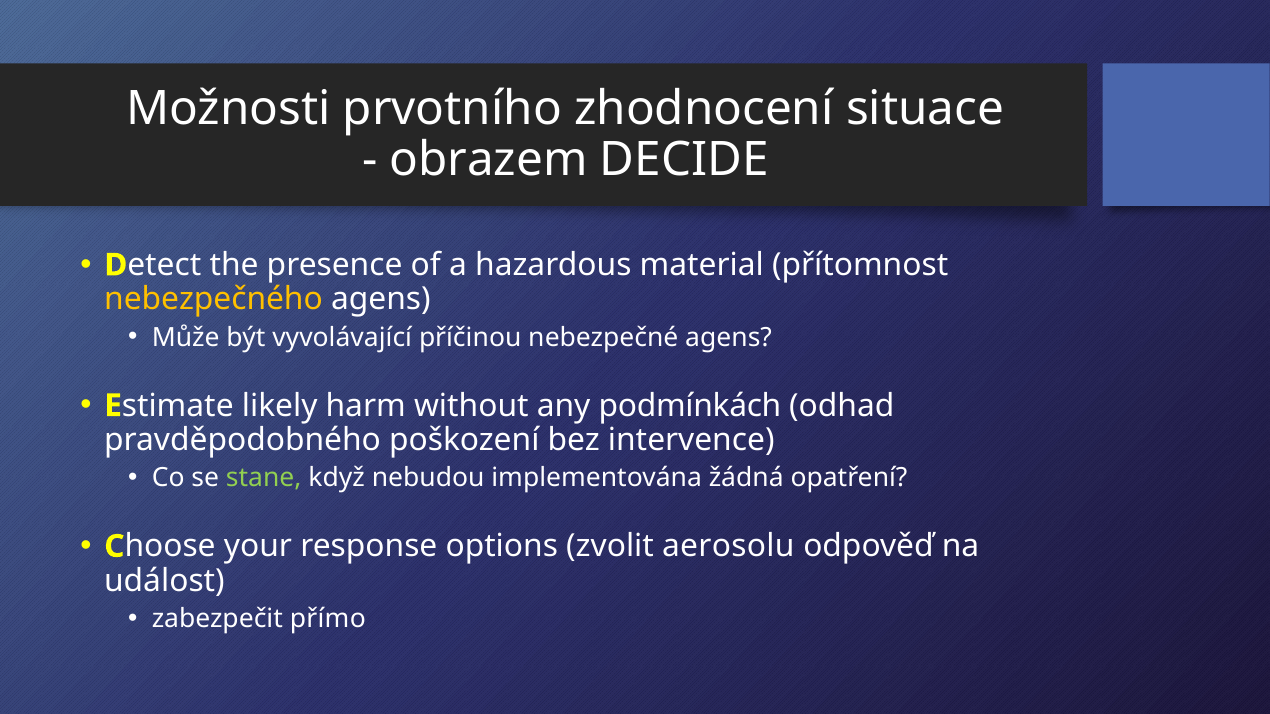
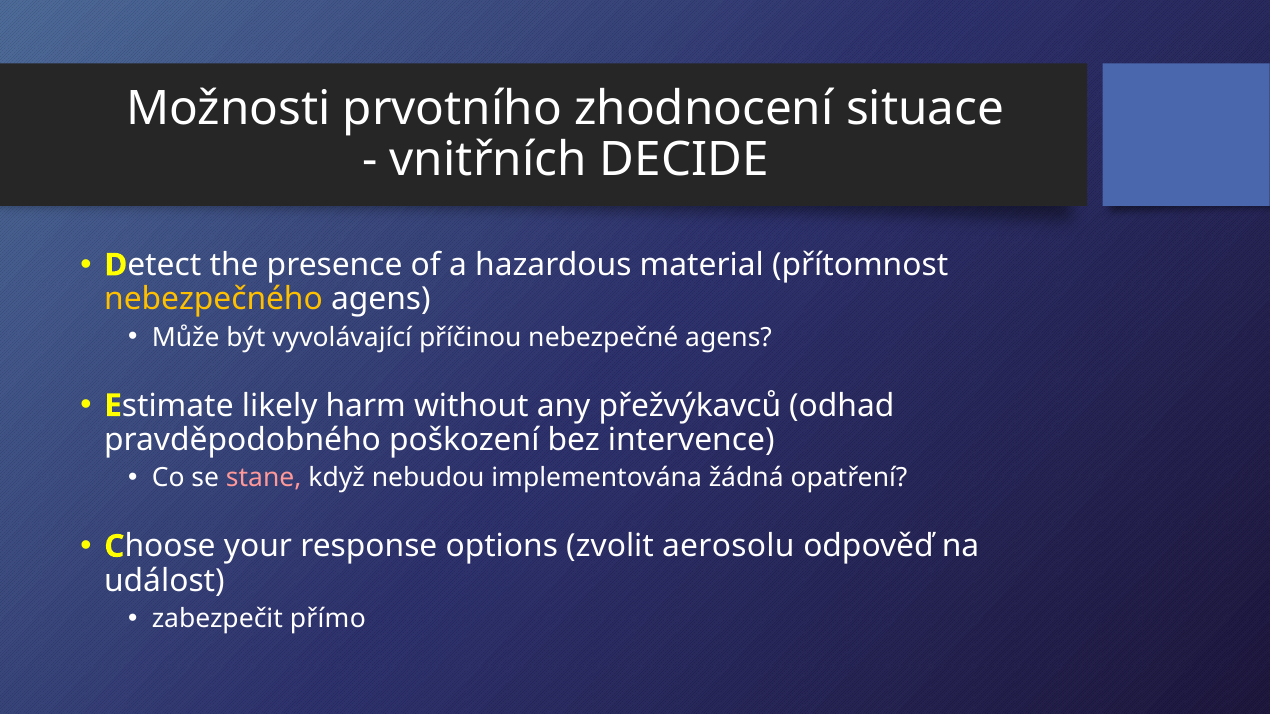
obrazem: obrazem -> vnitřních (489, 160)
podmínkách: podmínkách -> přežvýkavců (690, 406)
stane colour: light green -> pink (264, 478)
